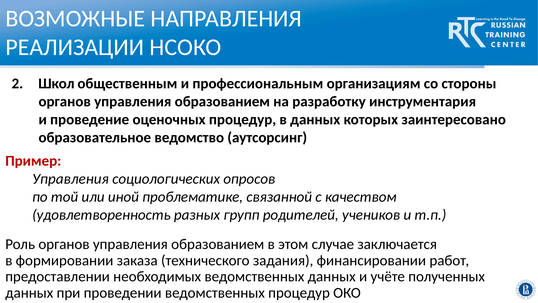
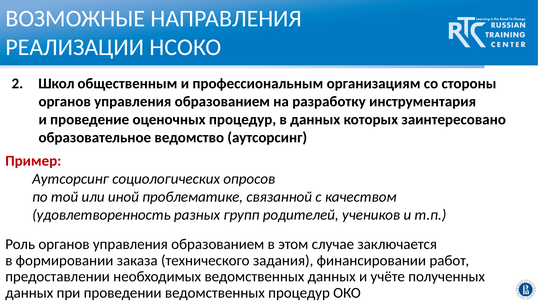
Управления: Управления -> Аутсорсинг (71, 179)
